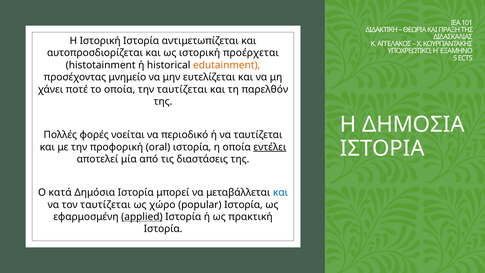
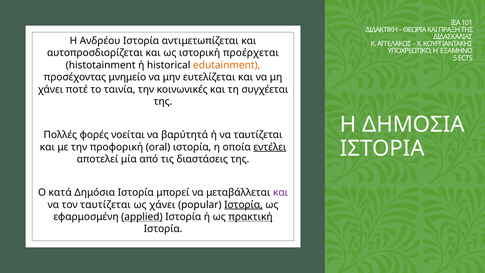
Η Ιστορική: Ιστορική -> Ανδρέου (100, 41)
το οποία: οποία -> ταινία (120, 89)
την ταυτίζεται: ταυτίζεται -> κοινωνικές (182, 89)
παρελθόν: παρελθόν -> συγχέεται (265, 89)
περιοδικό: περιοδικό -> βαρύτητά (185, 135)
και colour: blue -> purple (280, 192)
ως χώρο: χώρο -> χάνει (162, 205)
Ιστορία underline: none -> present (243, 205)
πρακτική underline: none -> present (250, 217)
